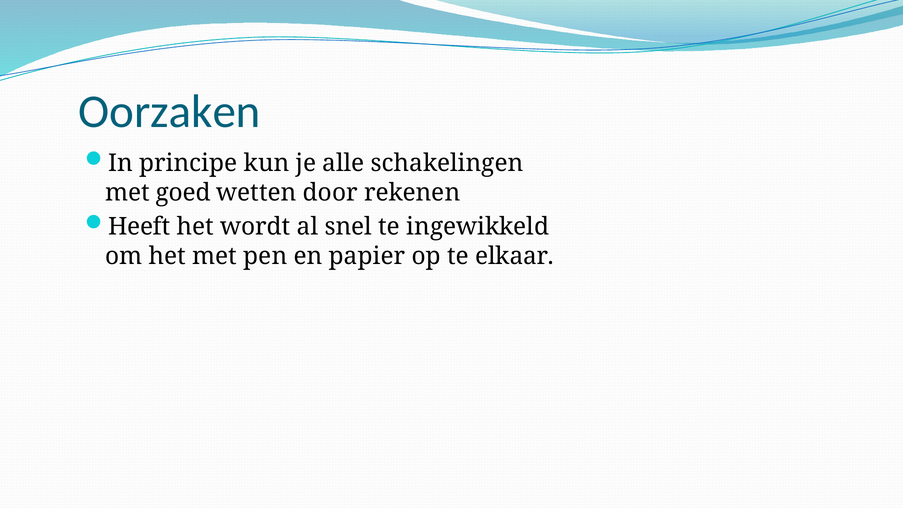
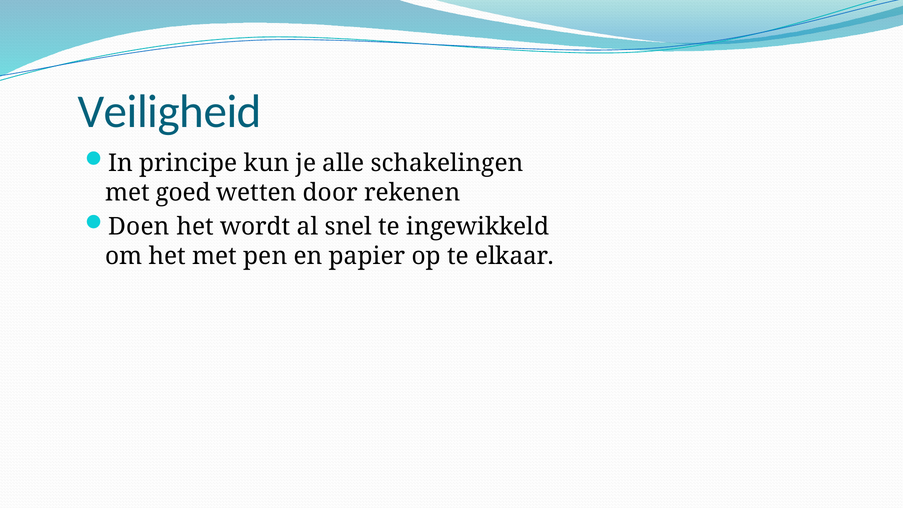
Oorzaken: Oorzaken -> Veiligheid (170, 112)
Heeft: Heeft -> Doen (139, 227)
